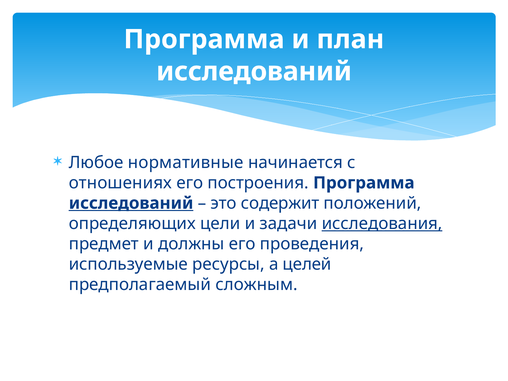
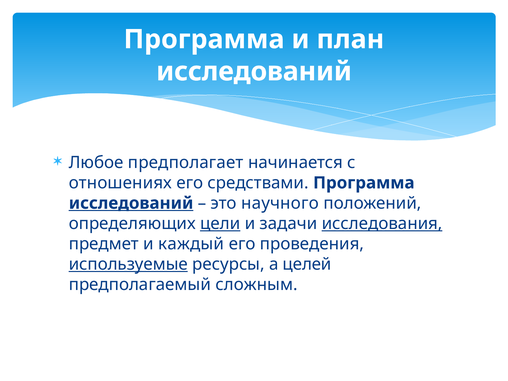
нормативные: нормативные -> предполагает (186, 163)
построения: построения -> средствами (258, 183)
содержит: содержит -> научного (280, 203)
цели underline: none -> present (220, 223)
должны: должны -> каждый (191, 244)
используемые underline: none -> present (128, 264)
